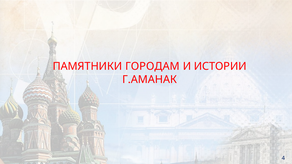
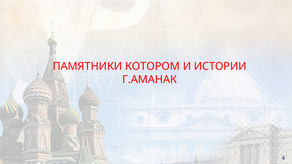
ГОРОДАМ: ГОРОДАМ -> КОТОРОМ (152, 66)
